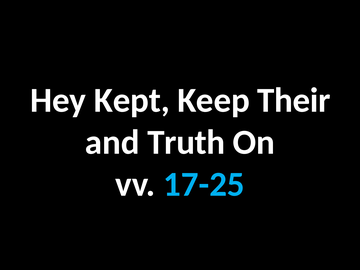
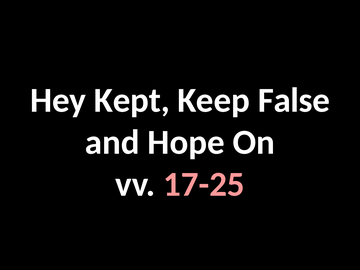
Their: Their -> False (294, 100)
Truth: Truth -> Hope (186, 142)
17-25 colour: light blue -> pink (204, 184)
